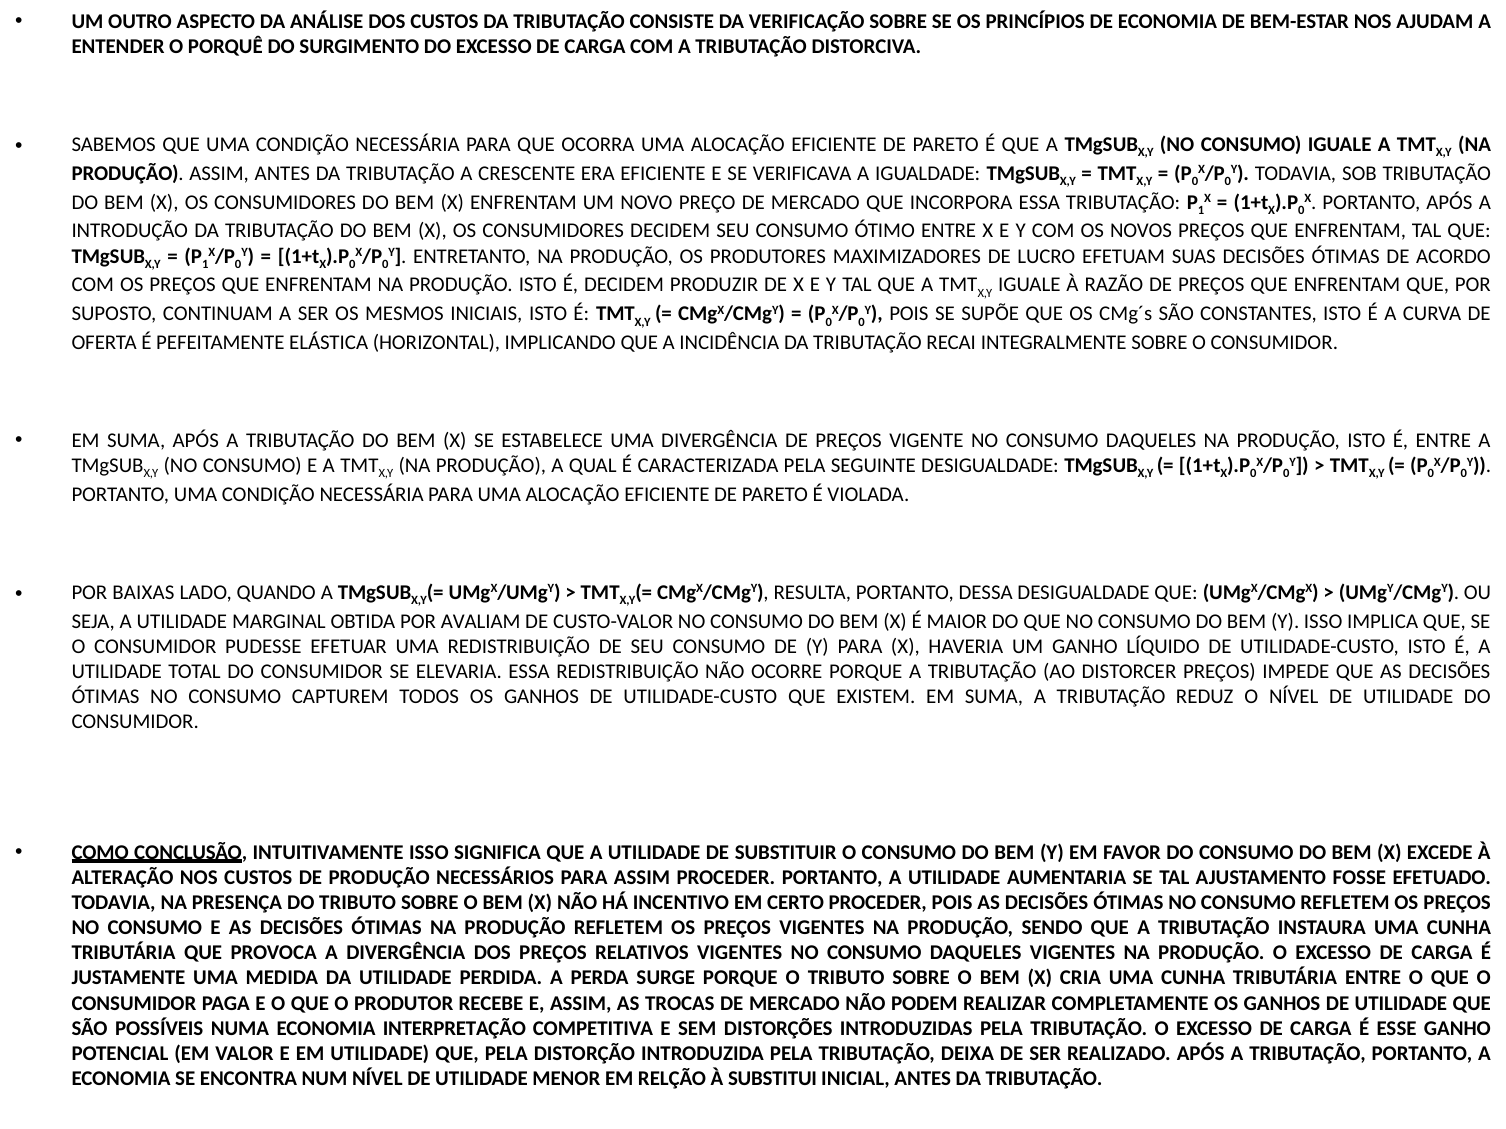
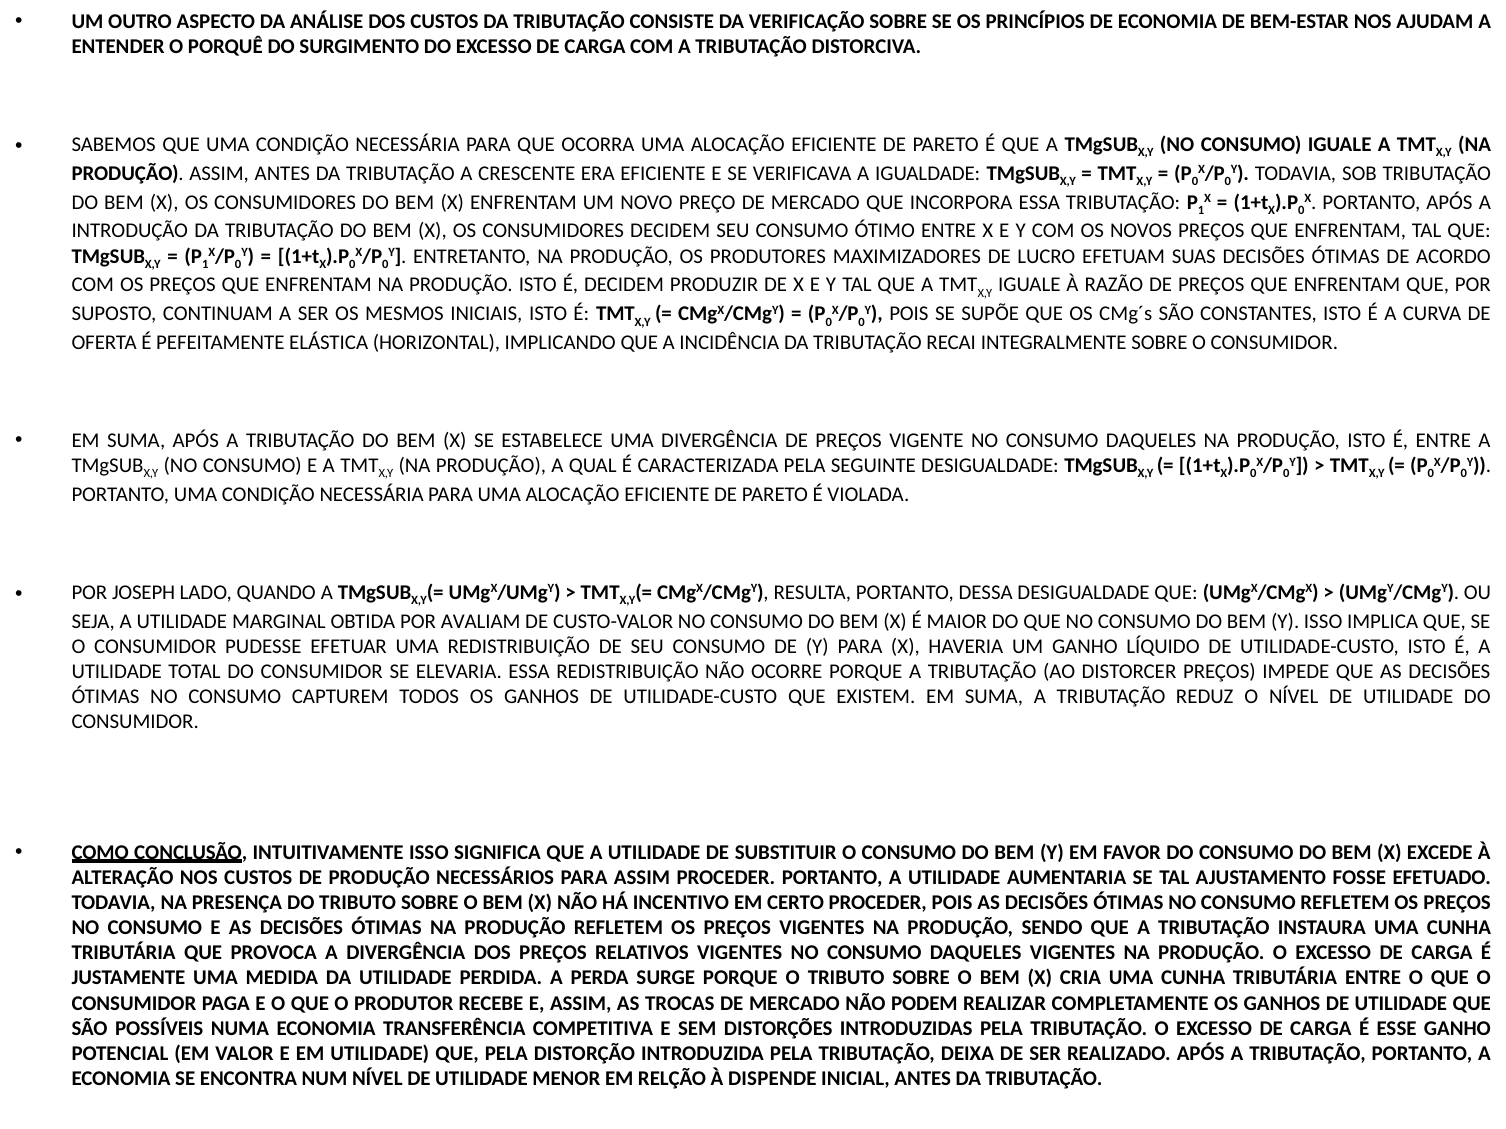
BAIXAS: BAIXAS -> JOSEPH (144, 593)
INTERPRETAÇÃO: INTERPRETAÇÃO -> TRANSFERÊNCIA (454, 1029)
SUBSTITUI: SUBSTITUI -> DISPENDE (772, 1079)
